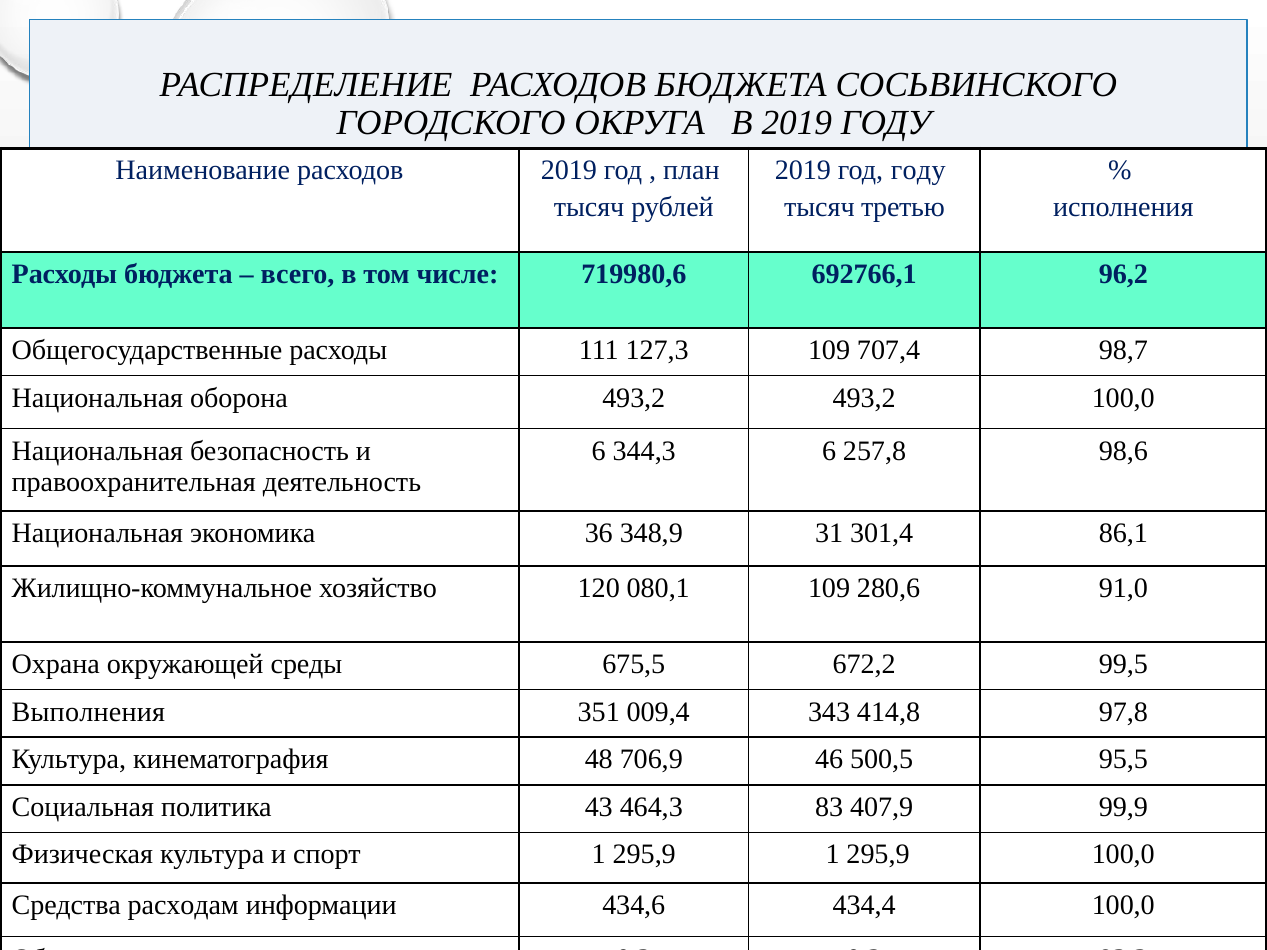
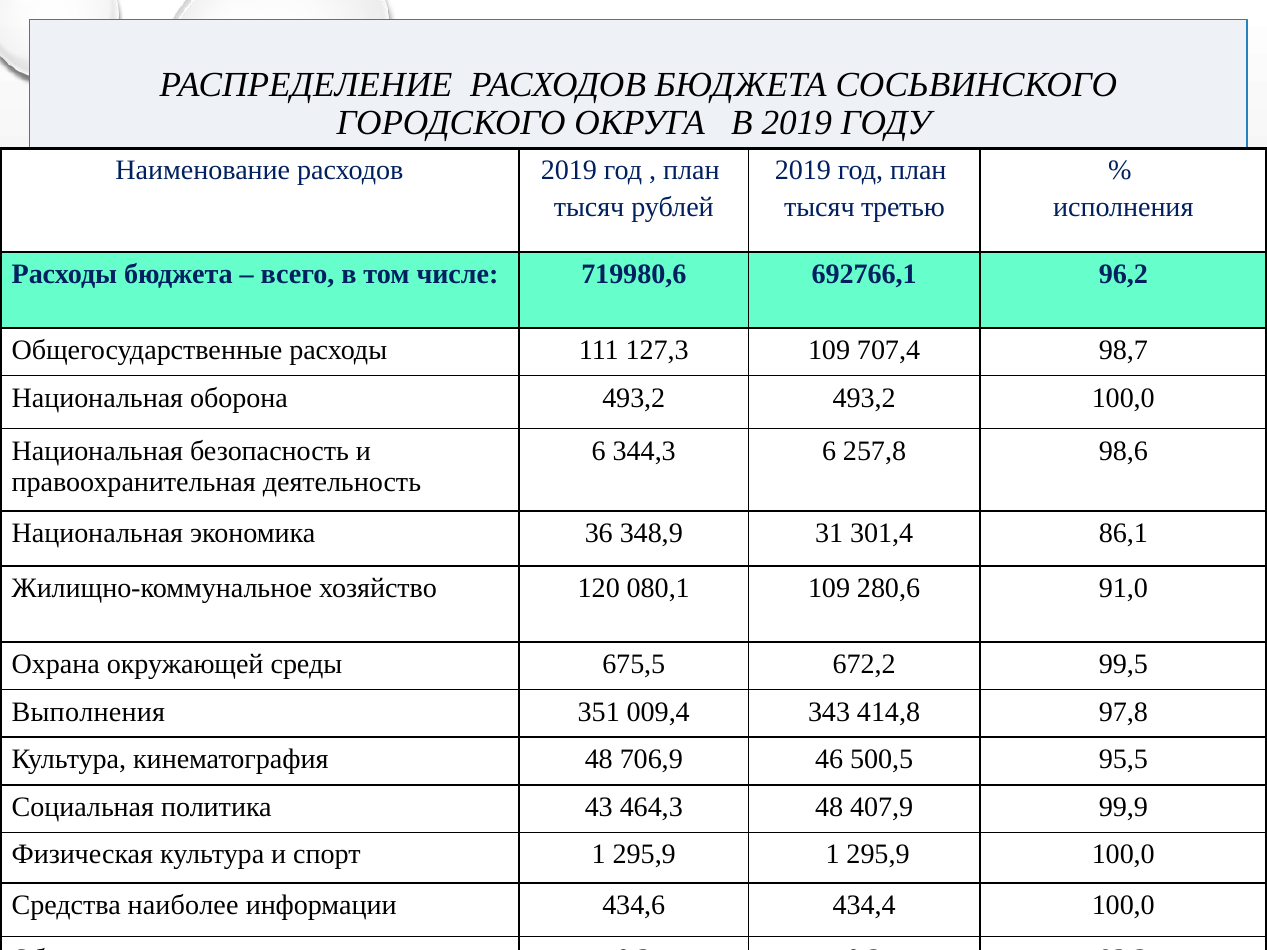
год году: году -> план (918, 171)
464,3 83: 83 -> 48 (829, 807)
расходам: расходам -> наиболее (183, 906)
